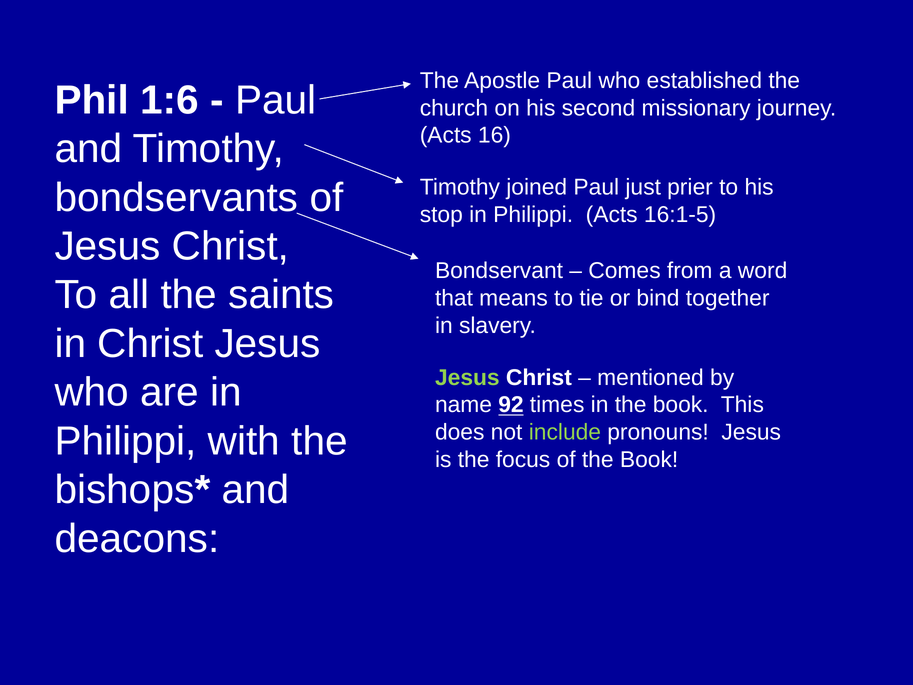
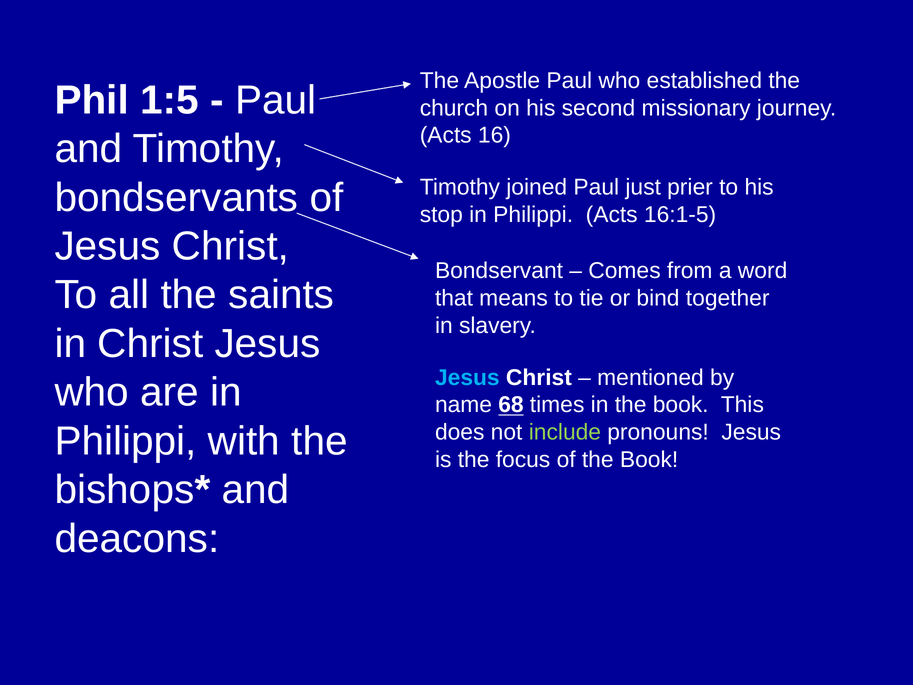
1:6: 1:6 -> 1:5 (169, 100)
Jesus colour: light green -> light blue (467, 377)
92: 92 -> 68 (511, 405)
